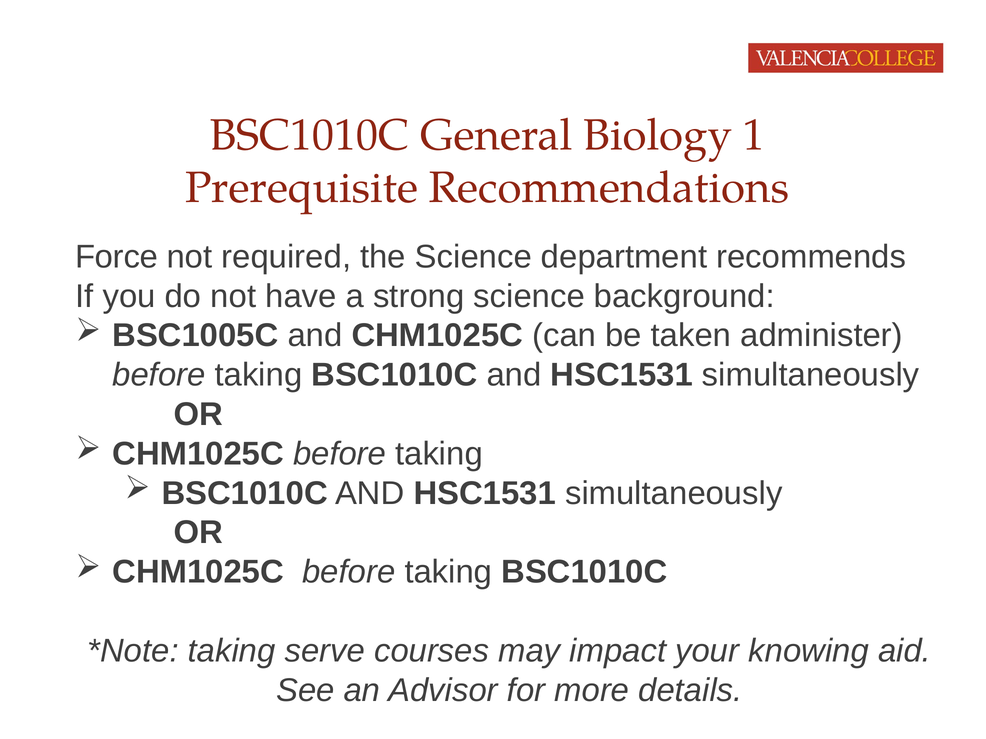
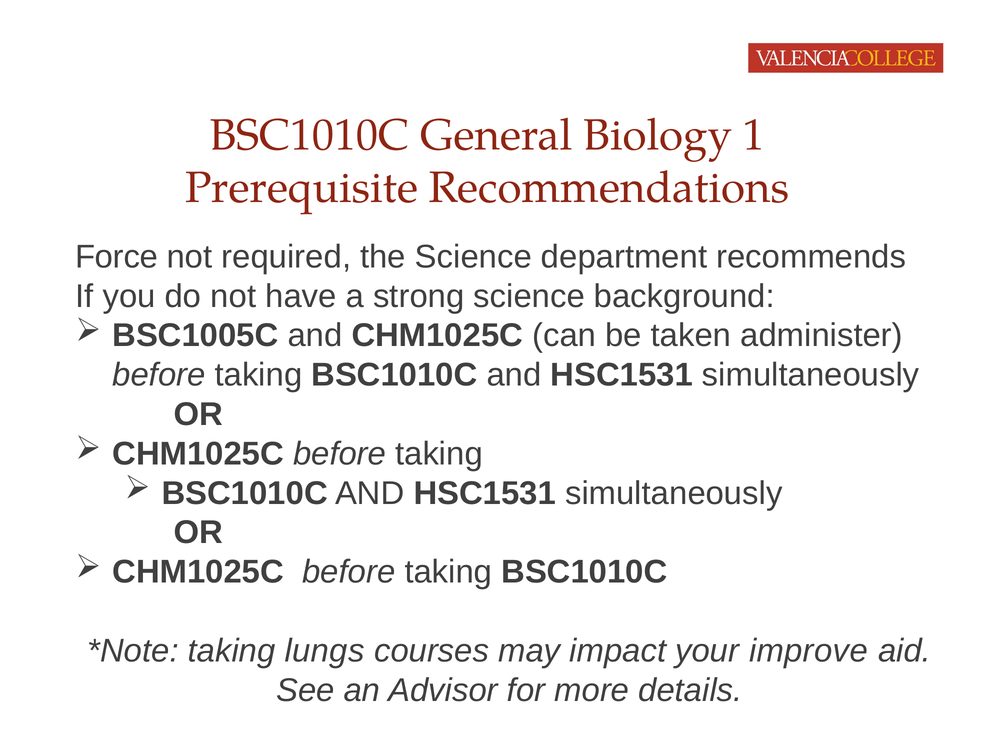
serve: serve -> lungs (325, 651)
knowing: knowing -> improve (808, 651)
